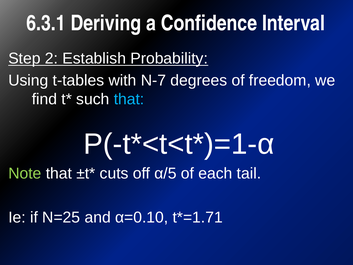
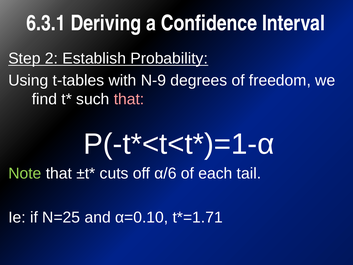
N-7: N-7 -> N-9 (153, 80)
that colour: light blue -> pink (129, 99)
α/5: α/5 -> α/6 (165, 173)
